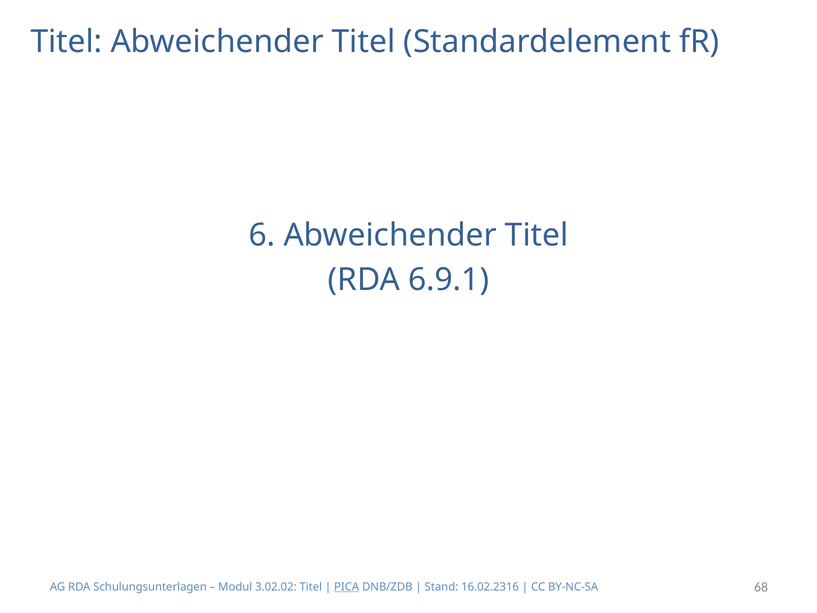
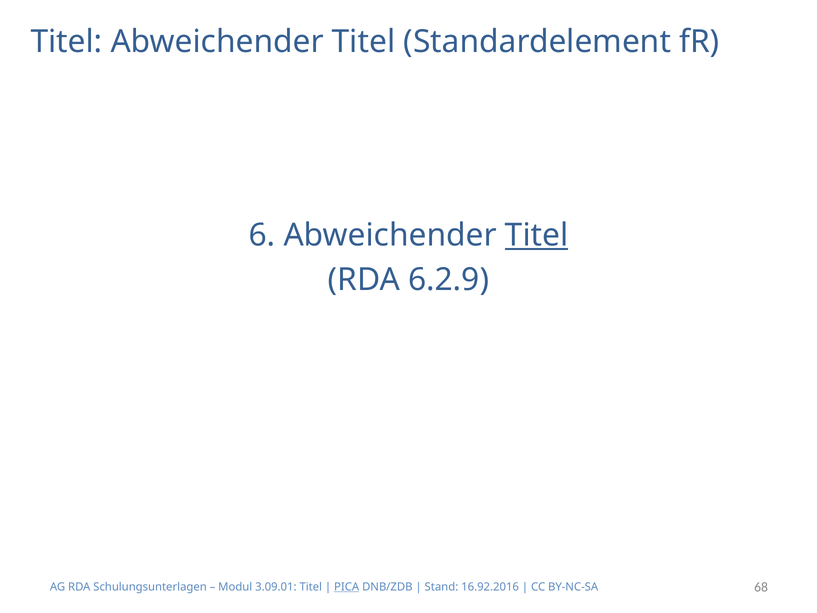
Titel underline: none -> present (537, 235)
6.9.1: 6.9.1 -> 6.2.9 (449, 280)
3.02.02: 3.02.02 -> 3.09.01 (276, 587)
16.02.2316: 16.02.2316 -> 16.92.2016 (490, 587)
